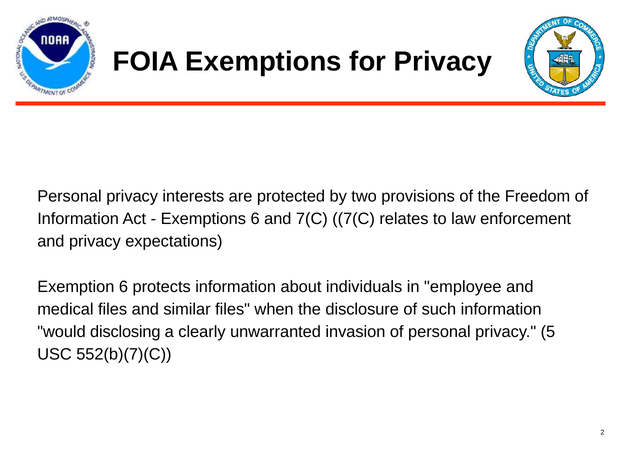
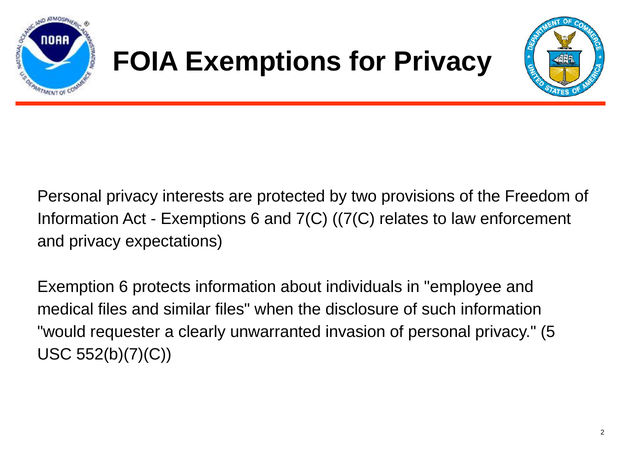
disclosing: disclosing -> requester (125, 332)
